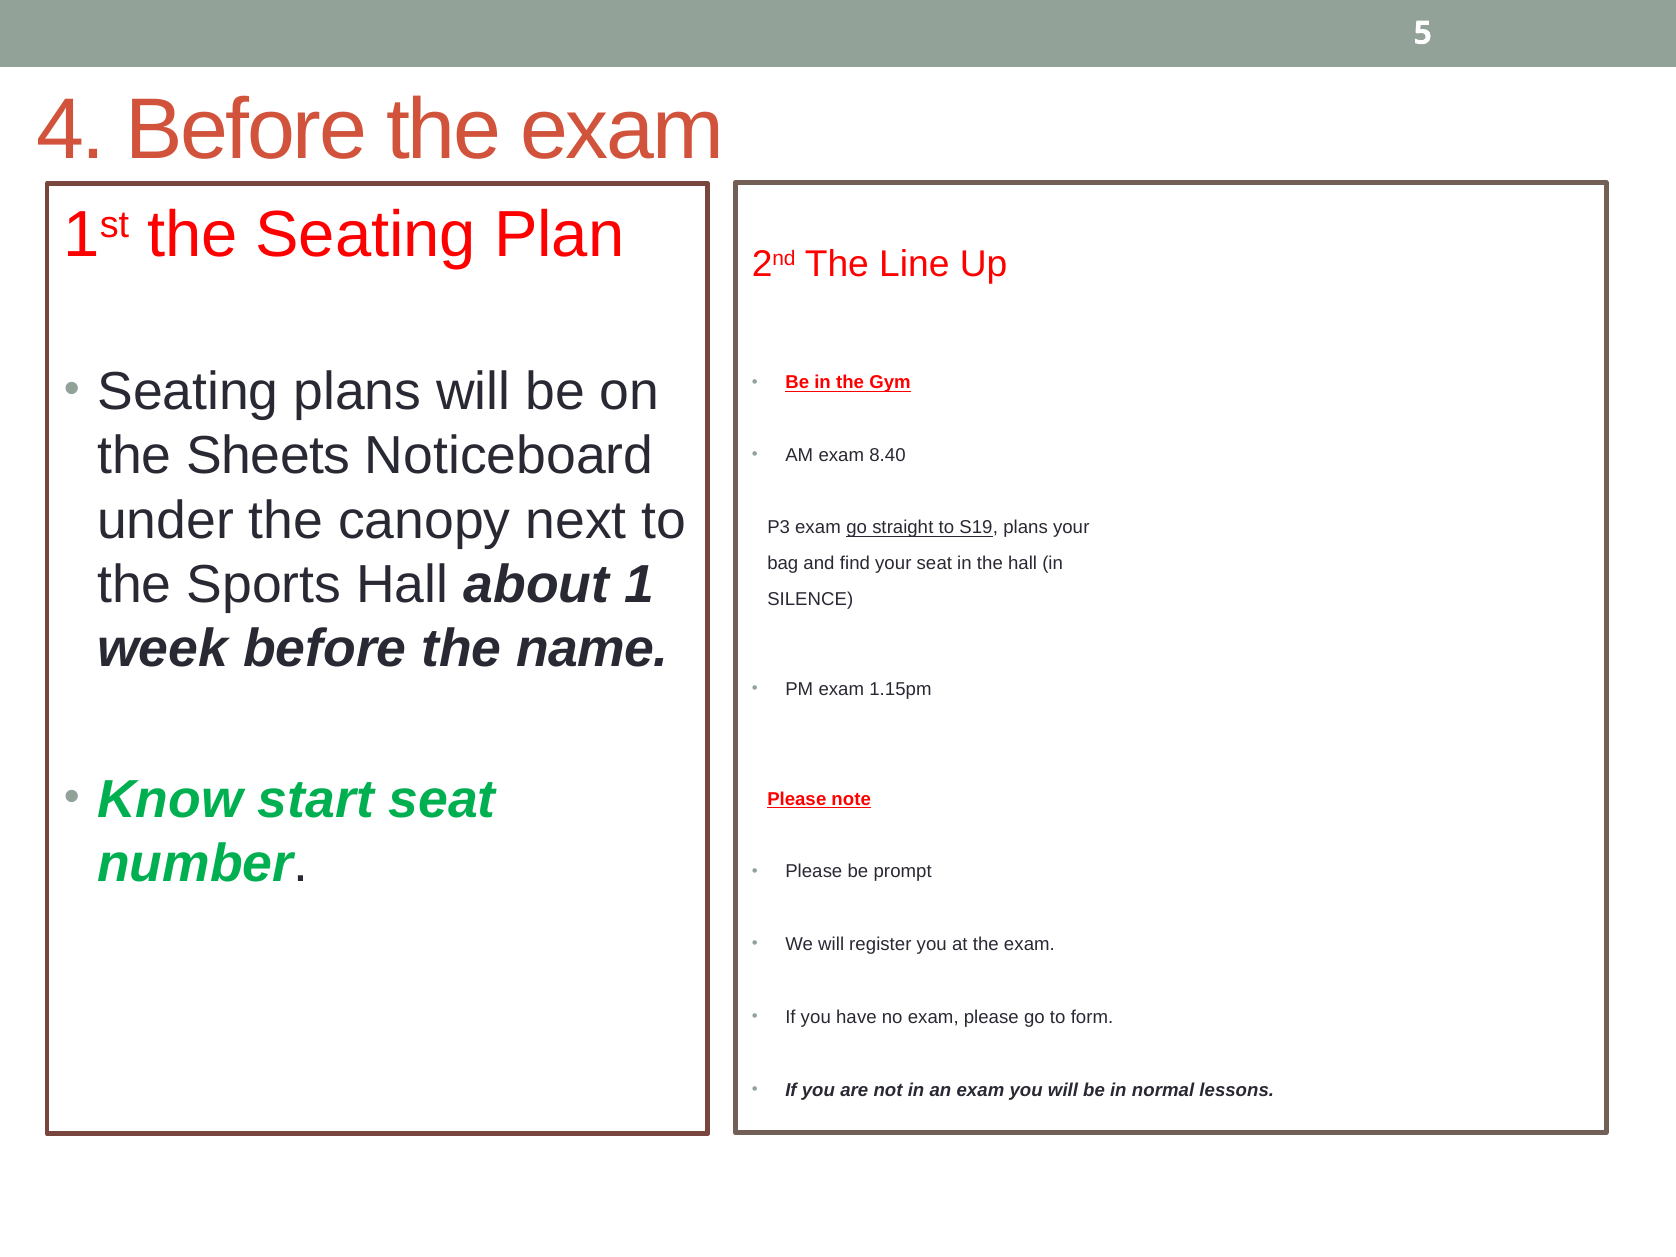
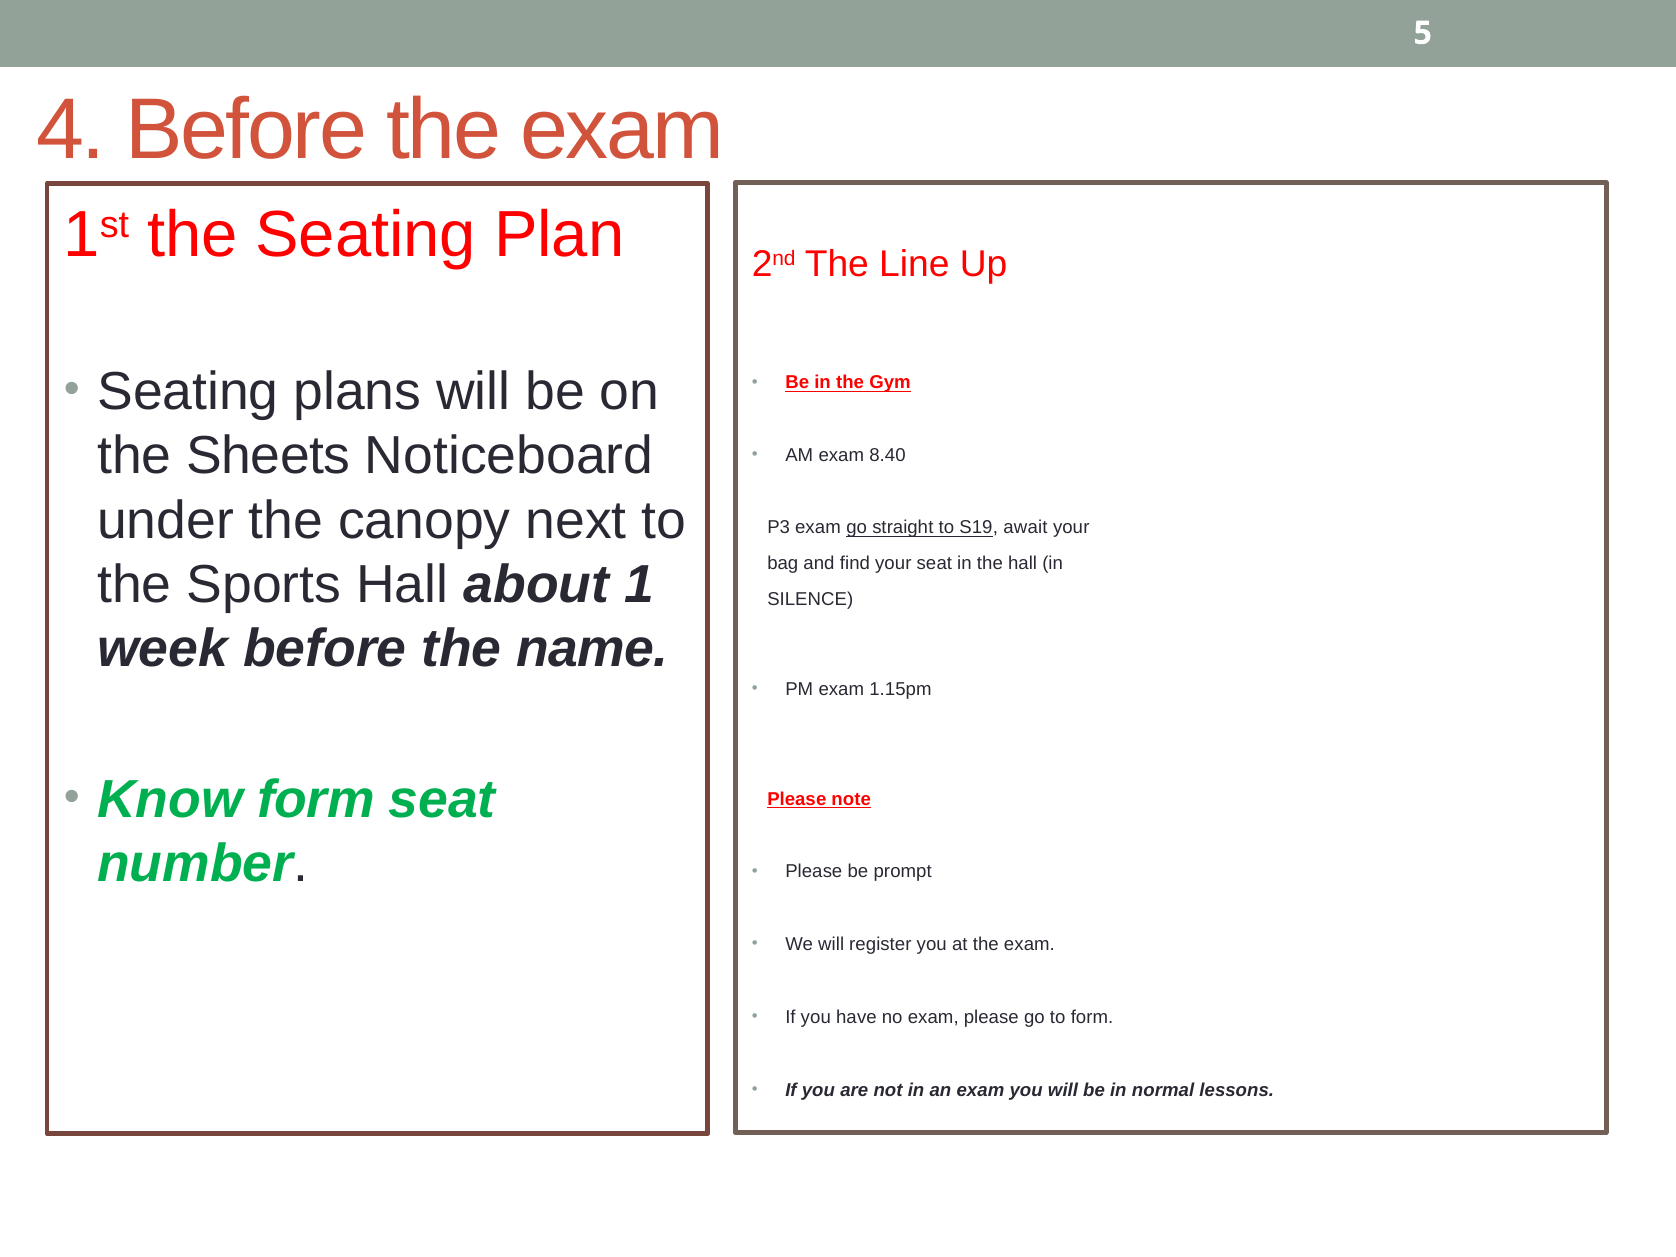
S19 plans: plans -> await (1026, 528)
Know start: start -> form (316, 799)
